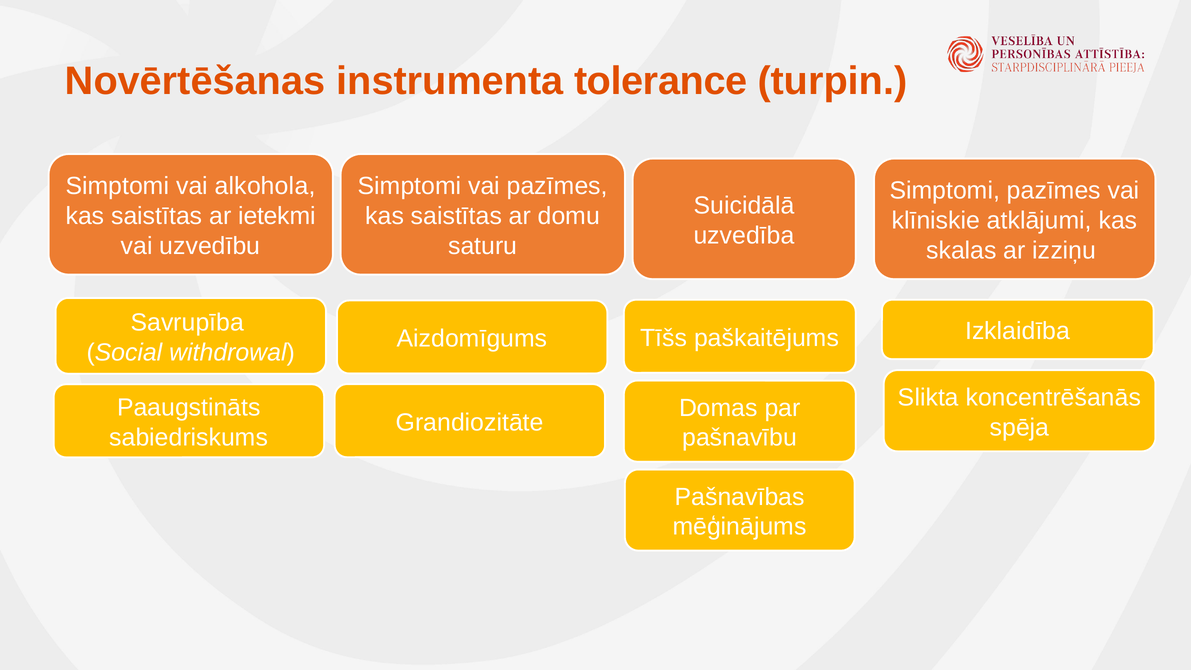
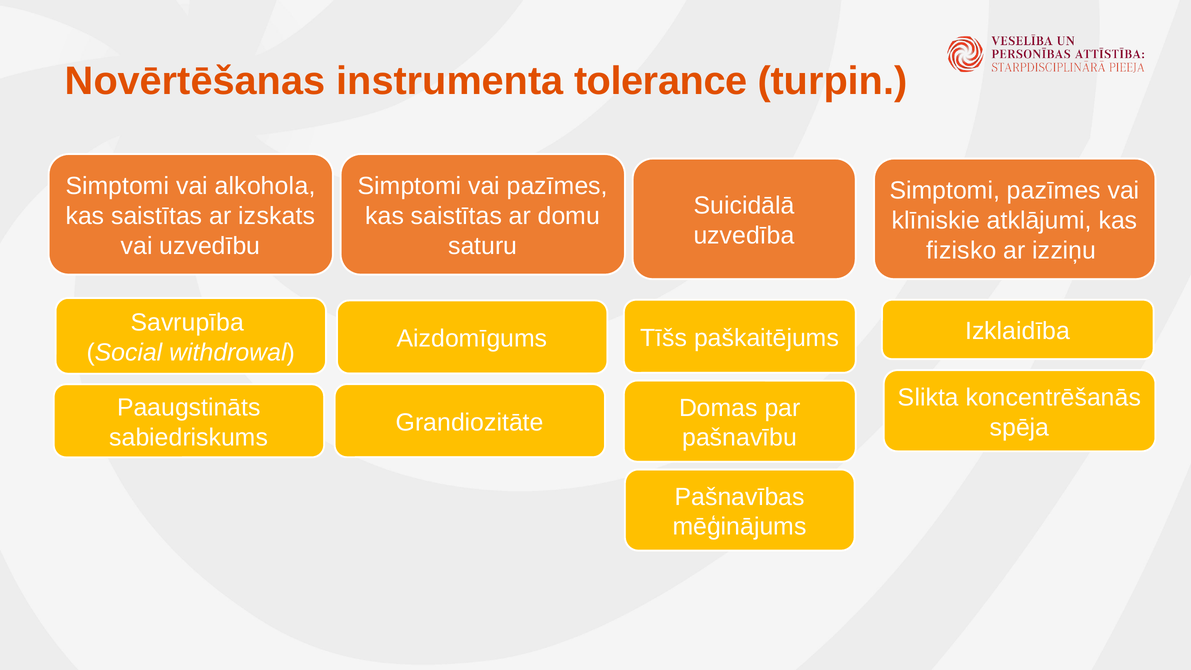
ietekmi: ietekmi -> izskats (277, 216)
skalas: skalas -> fizisko (961, 250)
